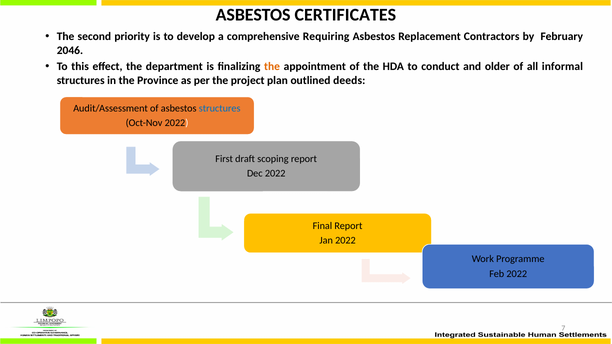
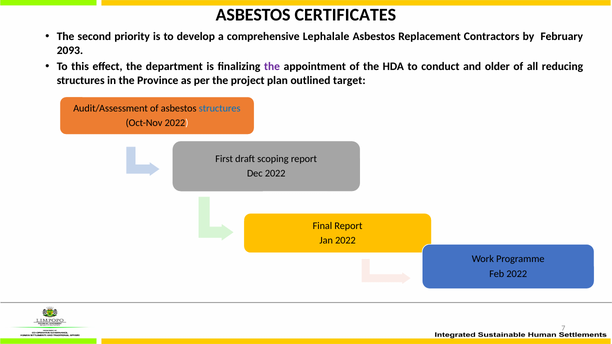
Requiring: Requiring -> Lephalale (326, 37)
2046: 2046 -> 2093 (70, 50)
the colour: orange -> purple (272, 67)
informal: informal -> reducing (562, 67)
deeds: deeds -> target (349, 80)
